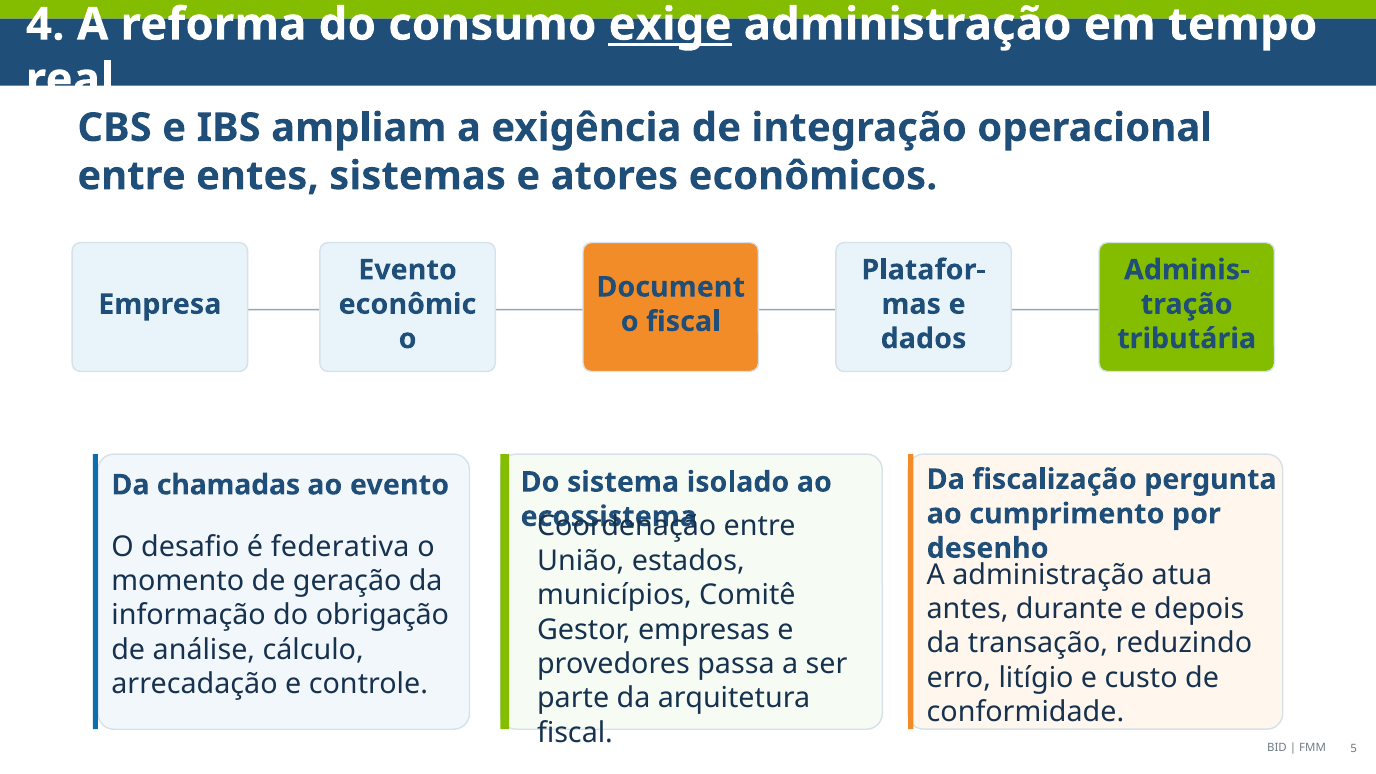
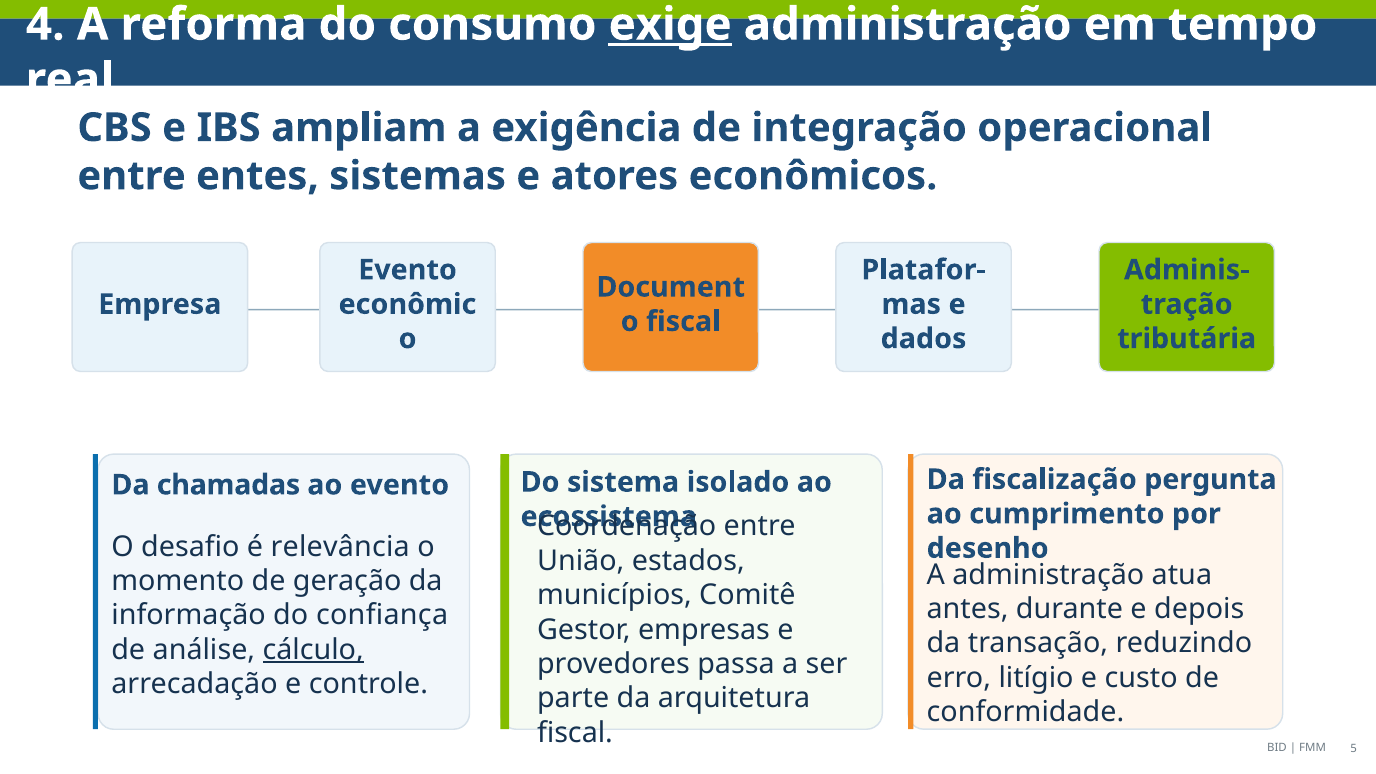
federativa: federativa -> relevância (340, 547)
obrigação: obrigação -> confiança (382, 615)
cálculo underline: none -> present (313, 650)
